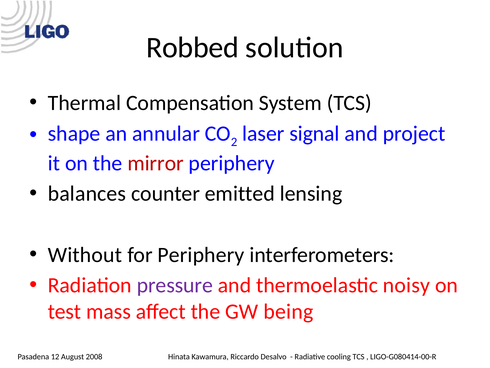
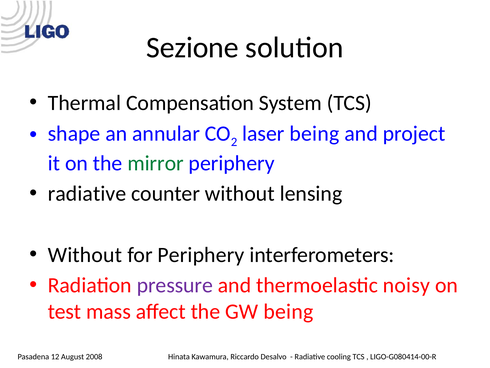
Robbed: Robbed -> Sezione (192, 47)
laser signal: signal -> being (314, 133)
mirror colour: red -> green (156, 163)
balances: balances -> radiative (87, 194)
counter emitted: emitted -> without (240, 194)
